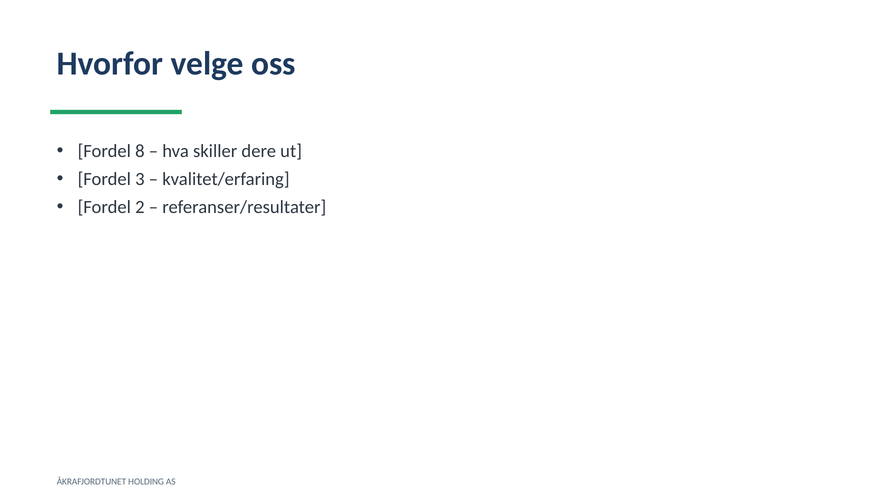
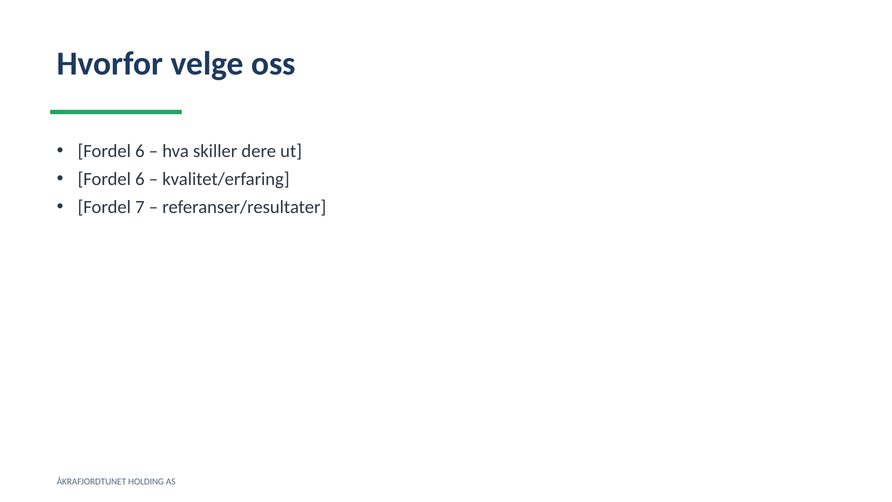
8: 8 -> 6 (140, 151)
3: 3 -> 6 (140, 179)
2: 2 -> 7 (140, 207)
